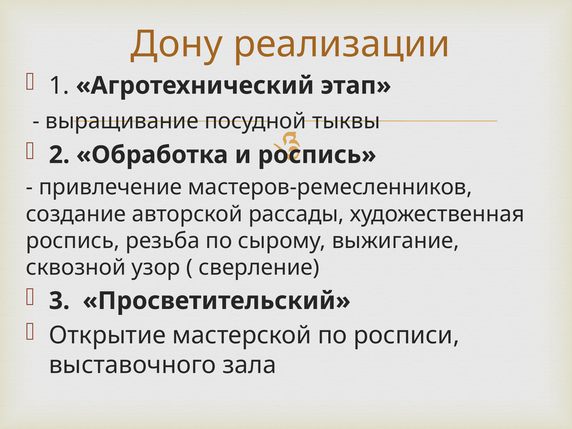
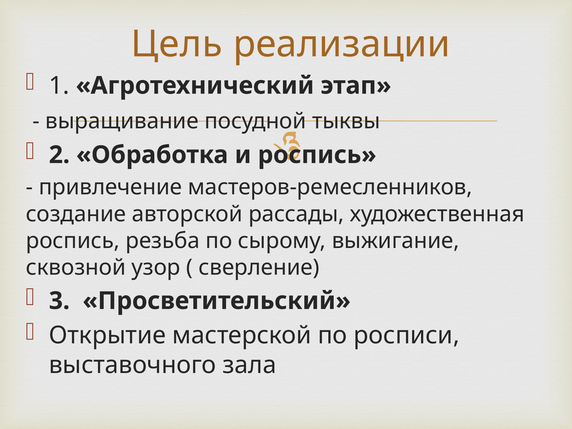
Дону: Дону -> Цель (177, 44)
